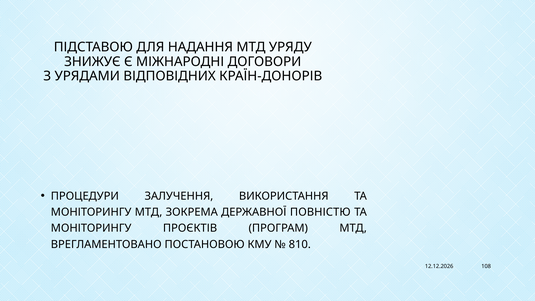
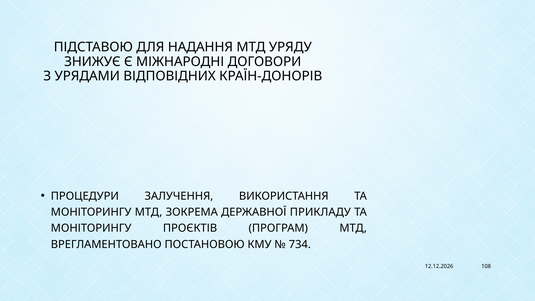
ПОВНІСТЮ: ПОВНІСТЮ -> ПРИКЛАДУ (320, 212)
810: 810 -> 734 (300, 244)
